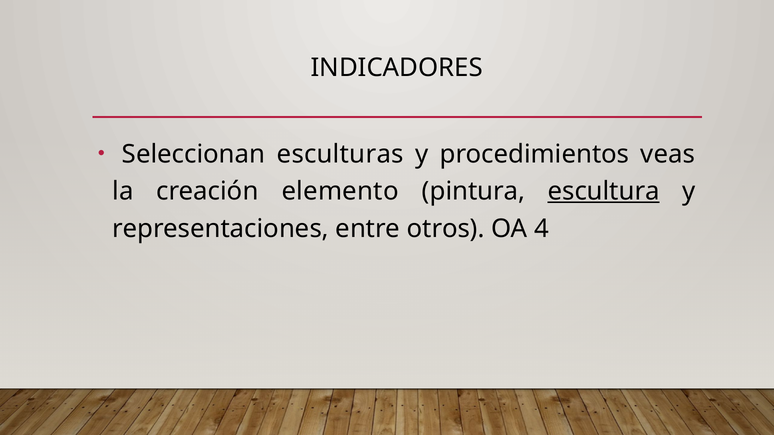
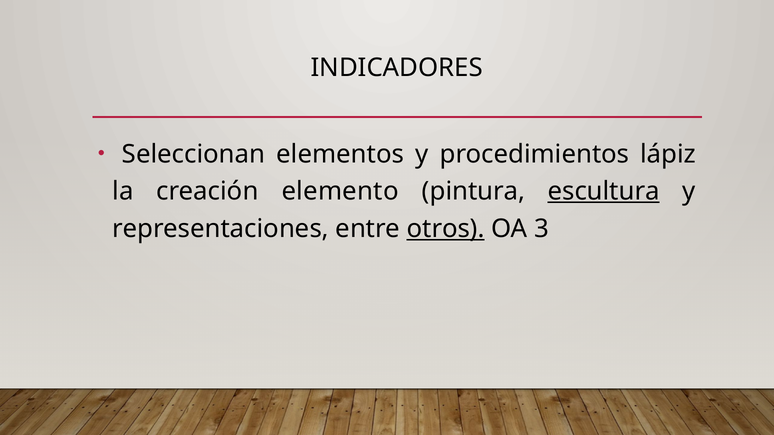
esculturas: esculturas -> elementos (340, 154)
veas: veas -> lápiz (668, 154)
otros underline: none -> present (446, 229)
4: 4 -> 3 (541, 229)
